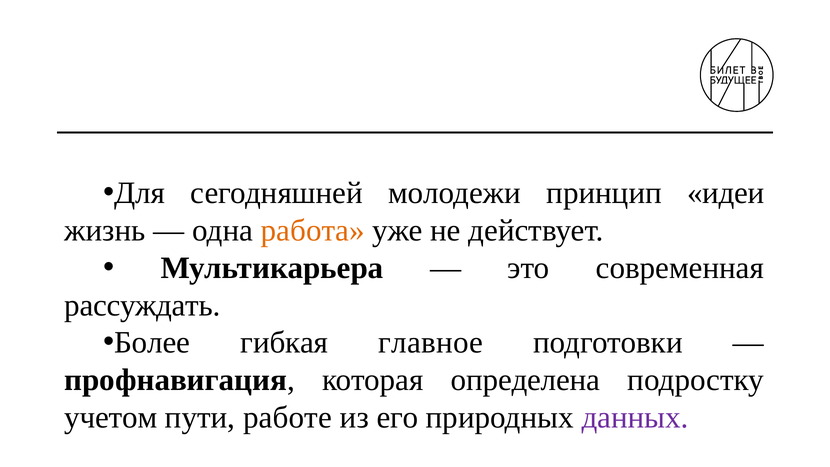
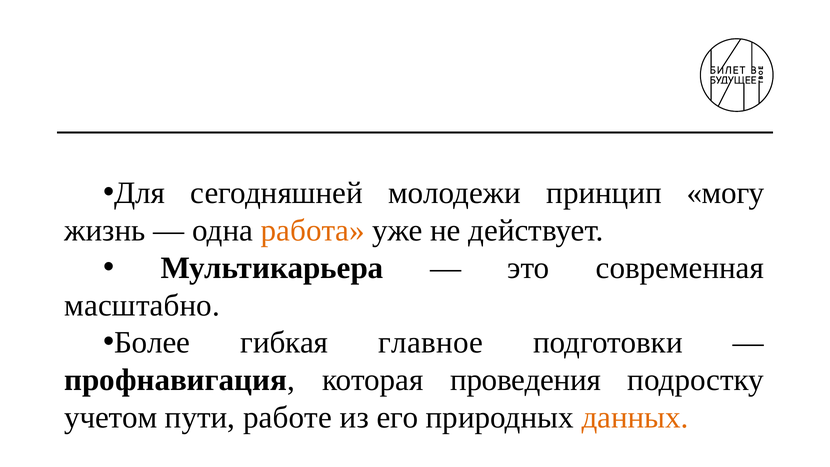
идеи: идеи -> могу (726, 193)
рассуждать: рассуждать -> масштабно (142, 305)
определена: определена -> проведения (526, 380)
данных colour: purple -> orange (635, 417)
